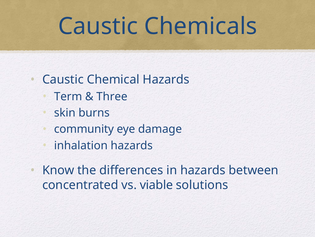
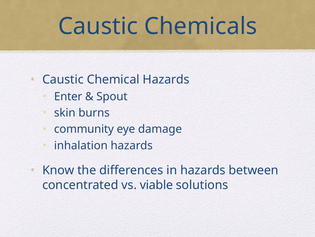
Term: Term -> Enter (68, 96)
Three: Three -> Spout (112, 96)
